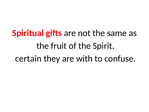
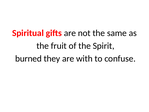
certain: certain -> burned (28, 58)
